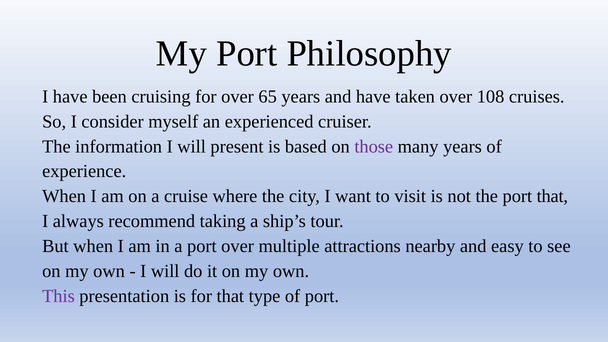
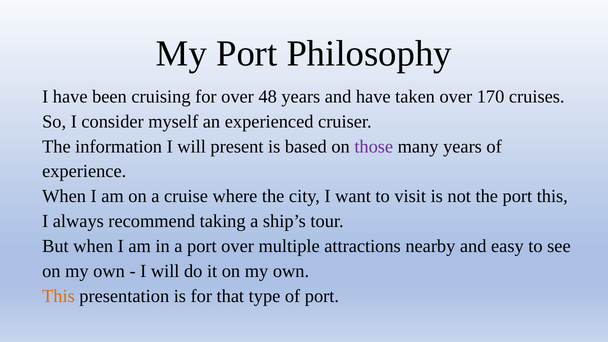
65: 65 -> 48 (268, 97)
108: 108 -> 170 (491, 97)
port that: that -> this (552, 196)
This colour: purple -> orange (58, 296)
